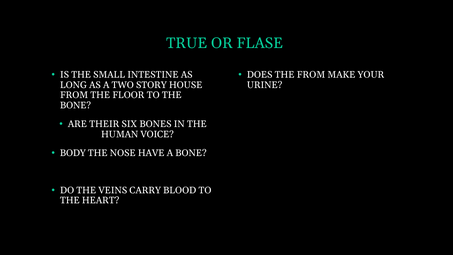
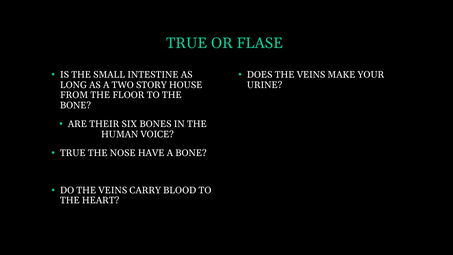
DOES THE FROM: FROM -> VEINS (311, 75)
BODY: BODY -> TRUE (73, 153)
